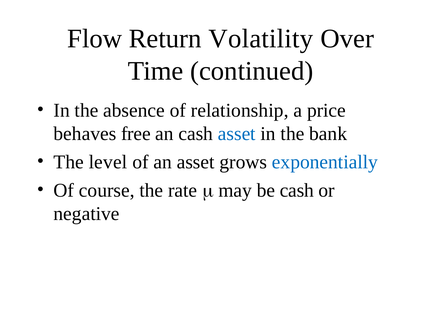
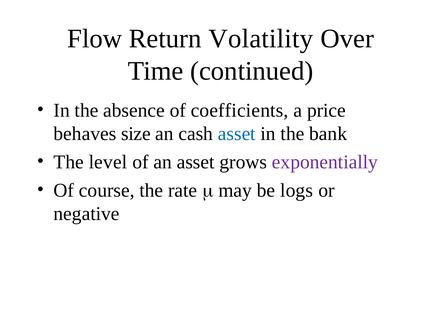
relationship: relationship -> coefficients (240, 110)
free: free -> size (136, 134)
exponentially colour: blue -> purple (325, 162)
be cash: cash -> logs (297, 190)
